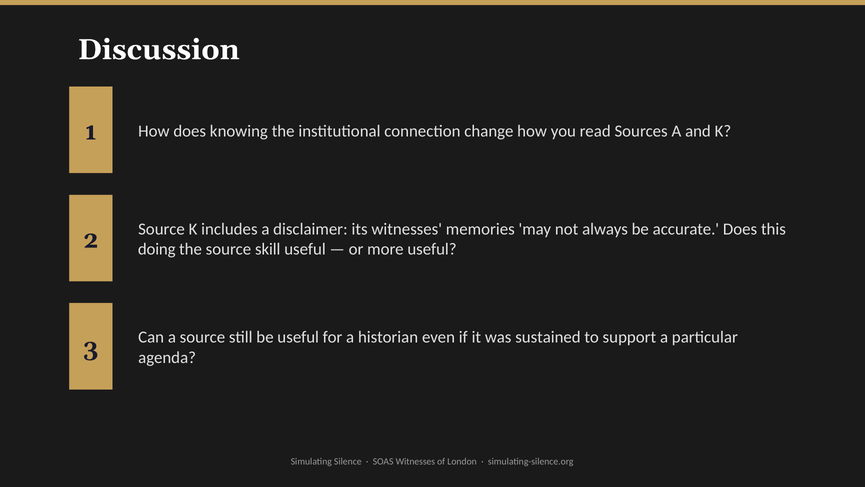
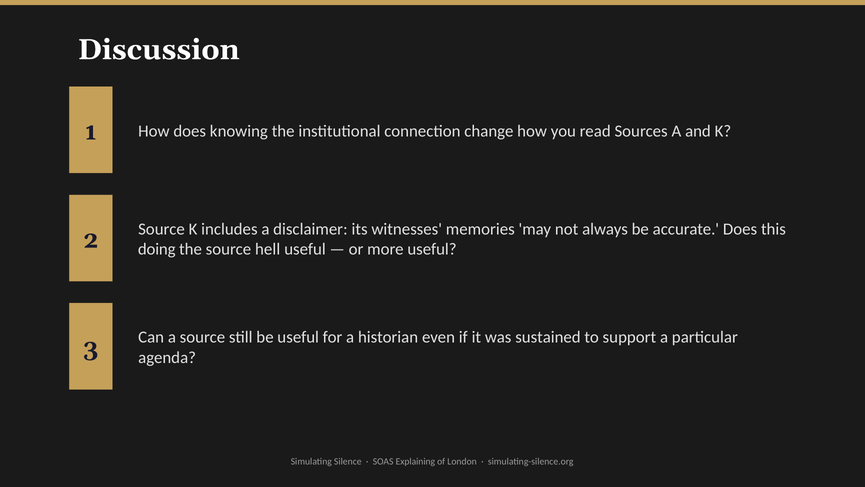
skill: skill -> hell (268, 249)
SOAS Witnesses: Witnesses -> Explaining (415, 461)
